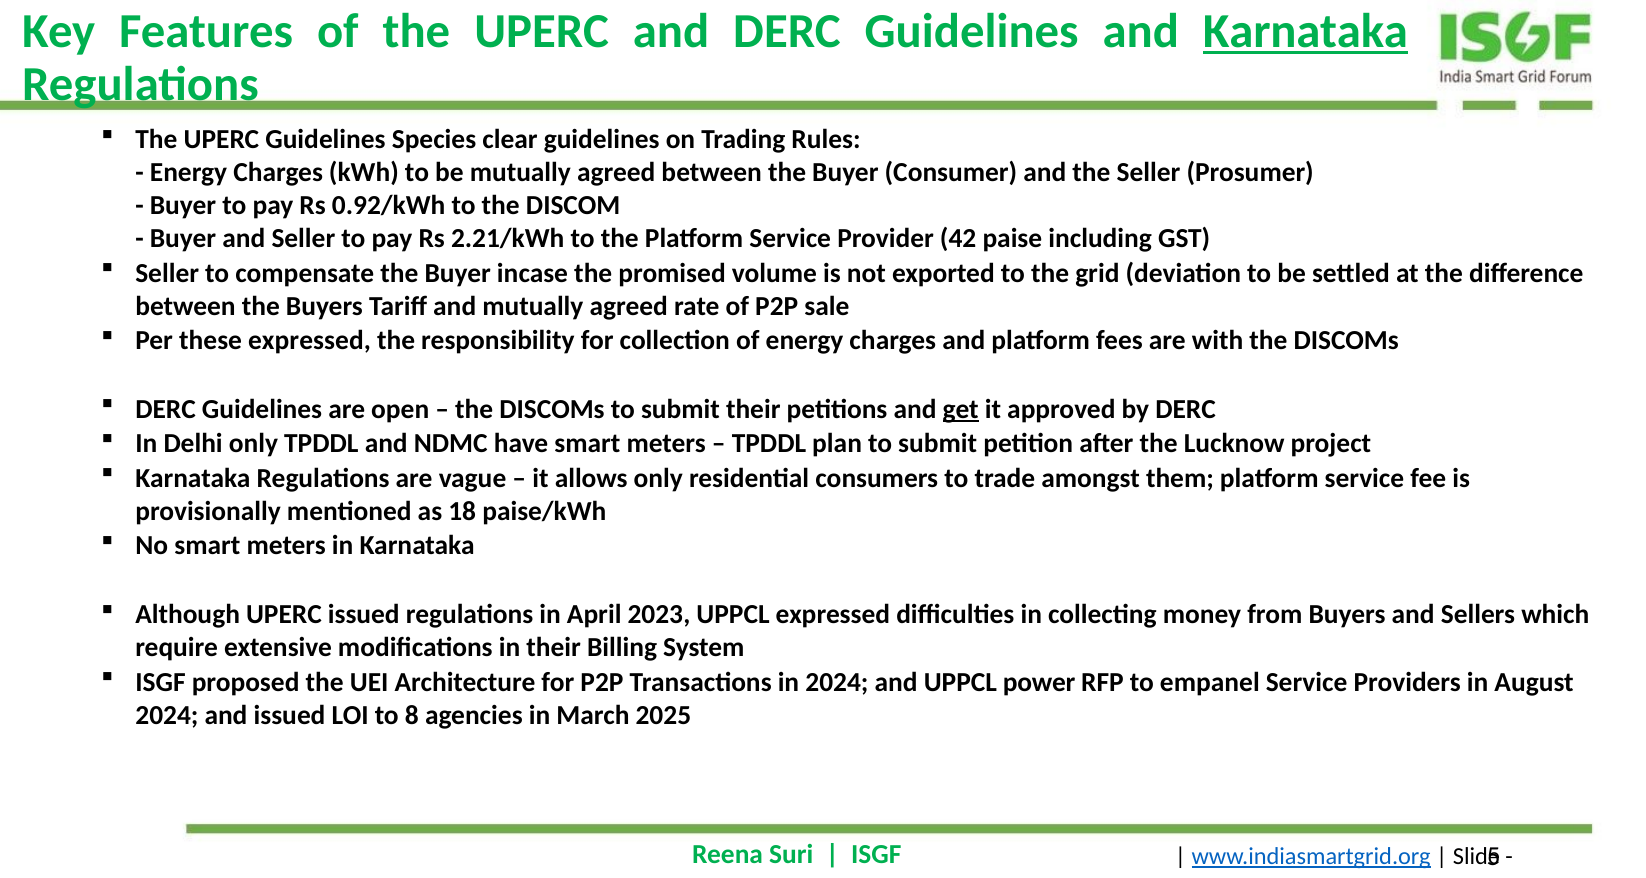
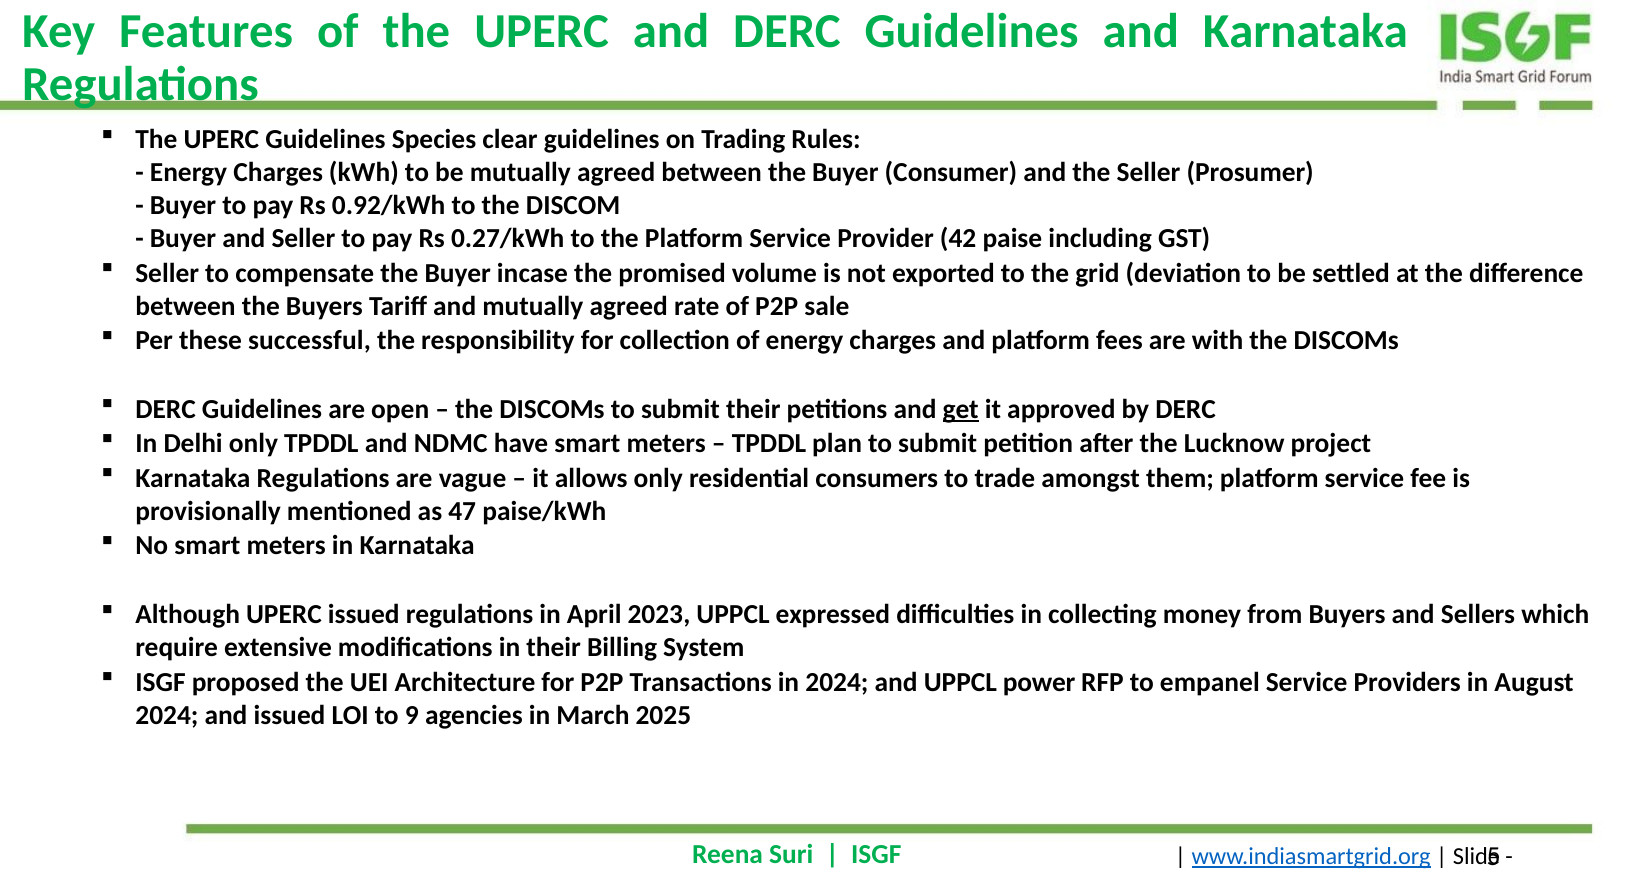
Karnataka underline: present -> none (1305, 31)
2.21/kWh: 2.21/kWh -> 0.27/kWh (508, 239)
these expressed: expressed -> successful (309, 340)
18: 18 -> 47 (462, 511)
8: 8 -> 9 (412, 715)
